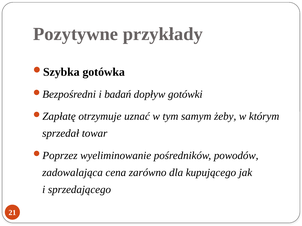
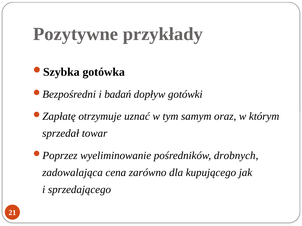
żeby: żeby -> oraz (225, 117)
powodów: powodów -> drobnych (236, 156)
